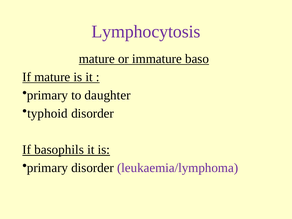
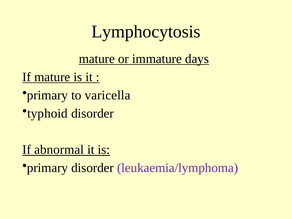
Lymphocytosis colour: purple -> black (146, 32)
baso: baso -> days (197, 59)
daughter: daughter -> varicella (108, 95)
basophils: basophils -> abnormal (59, 150)
